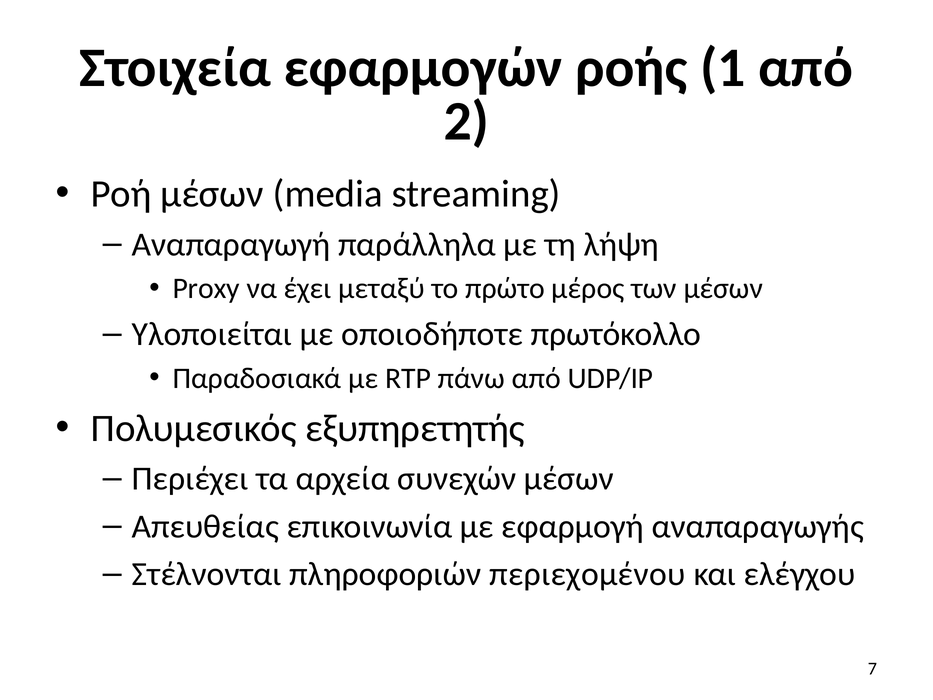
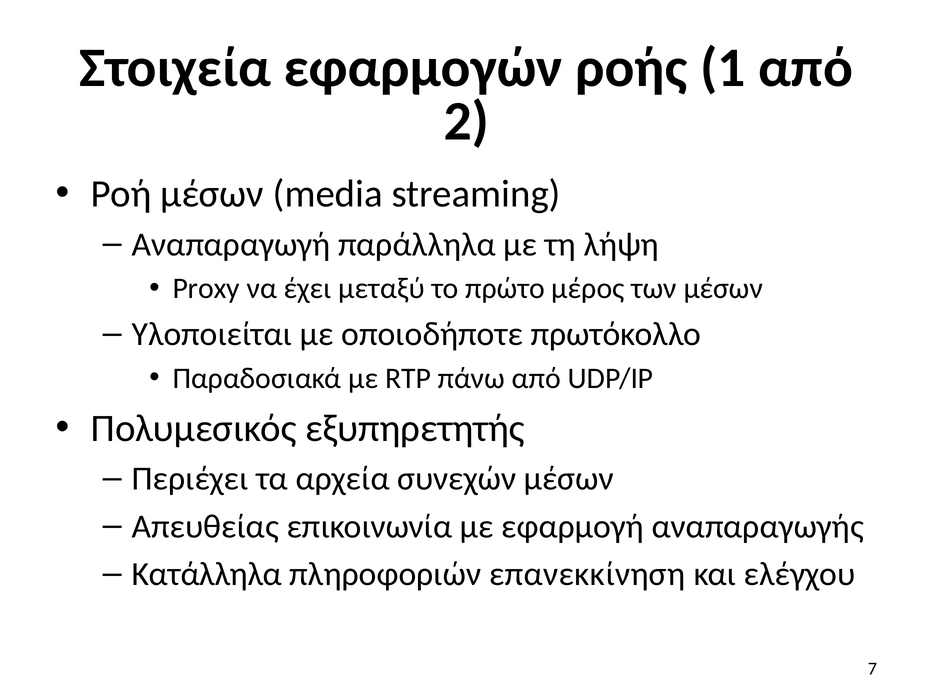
Στέλνονται: Στέλνονται -> Κατάλληλα (207, 574)
περιεχομένου: περιεχομένου -> επανεκκίνηση (587, 574)
